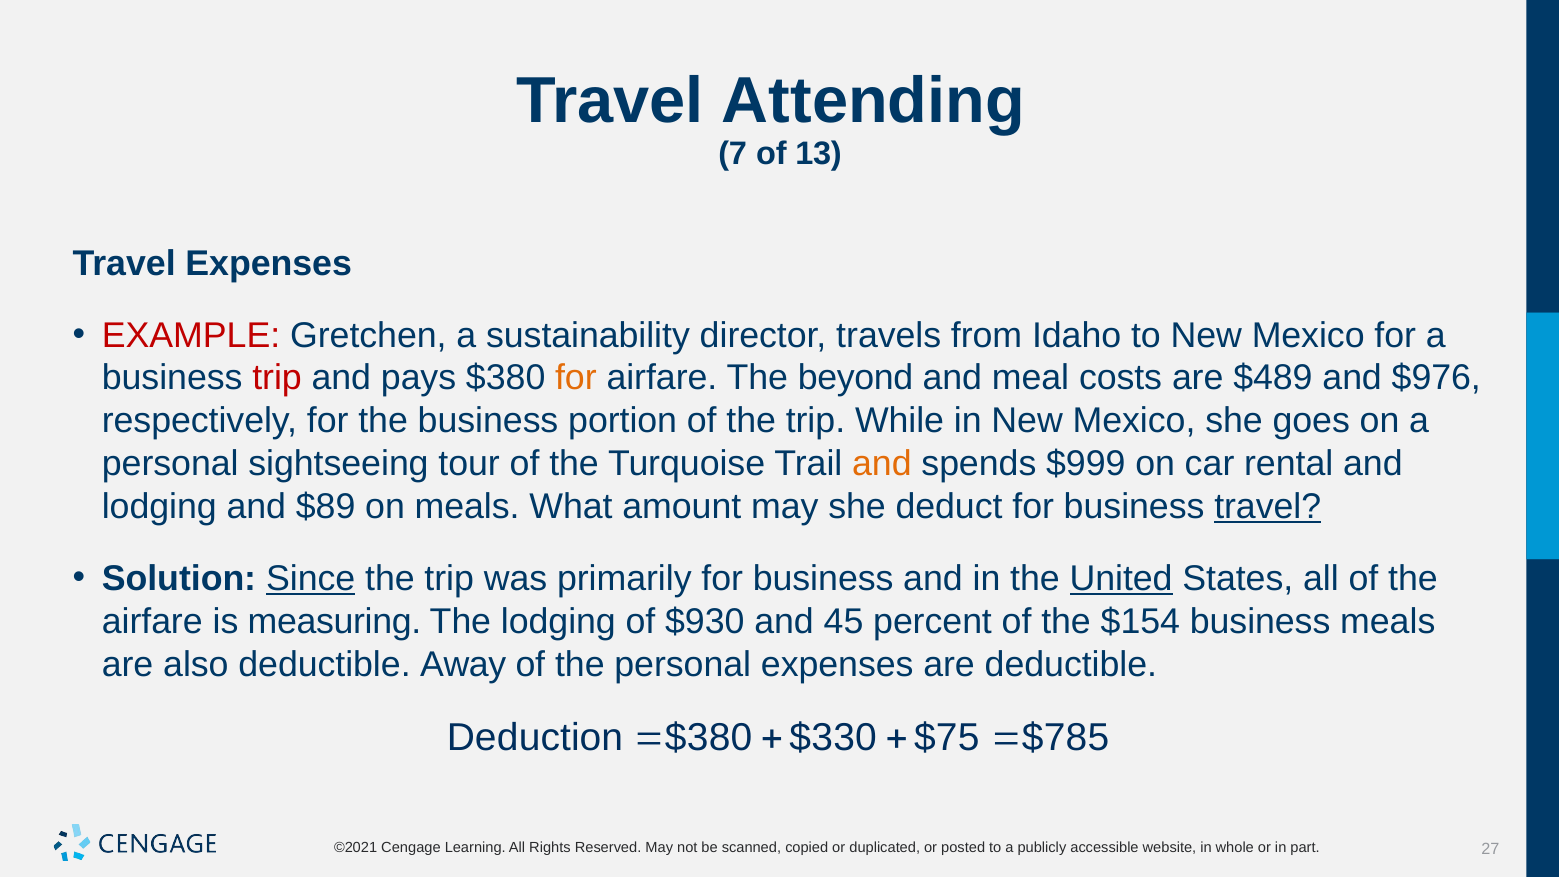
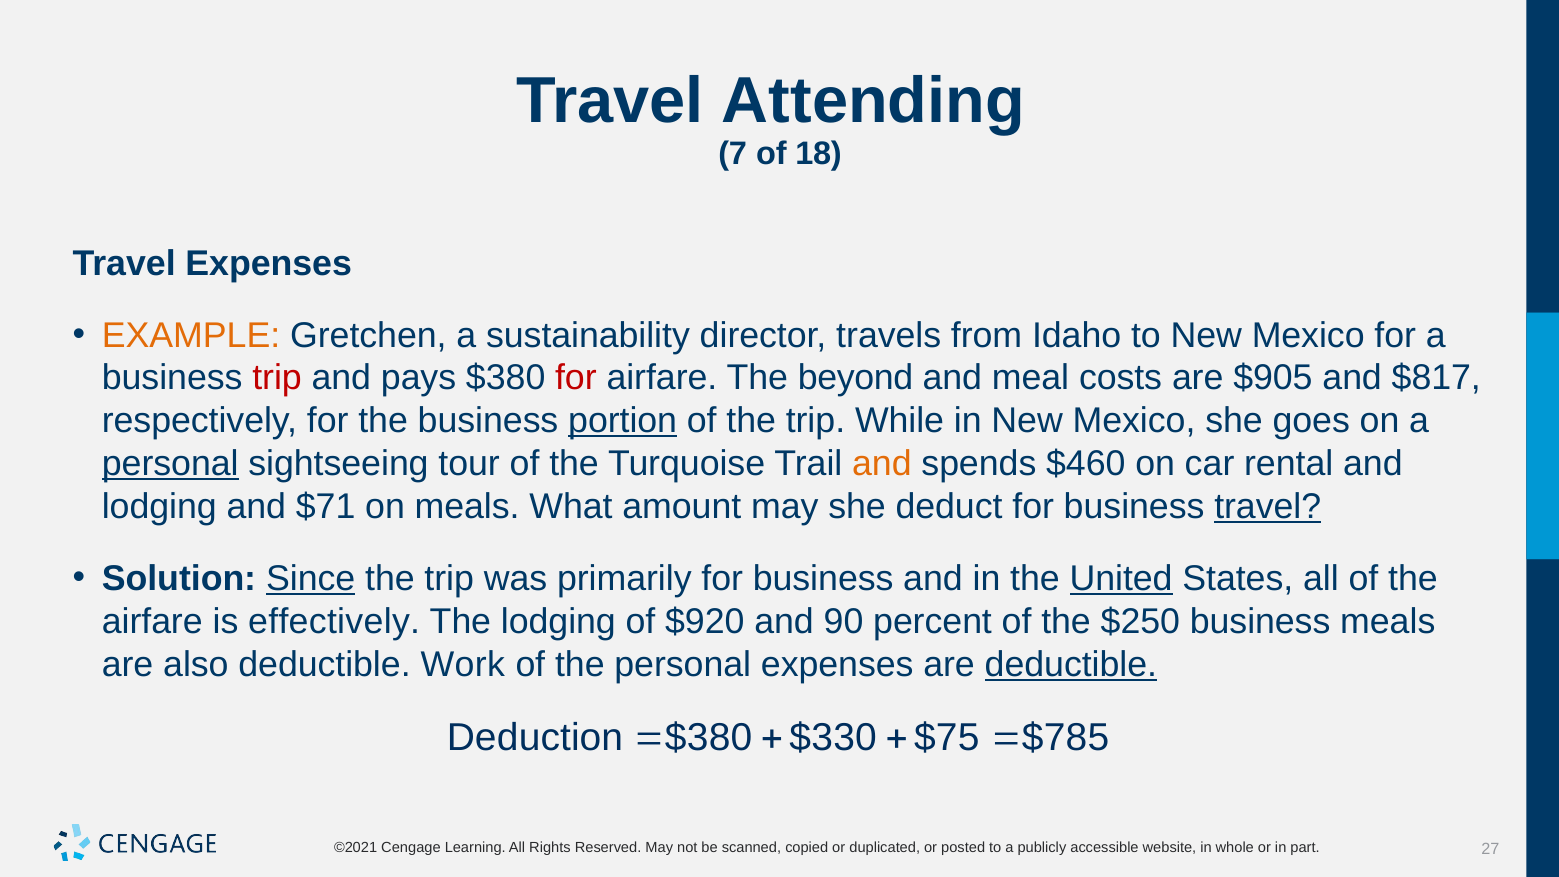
13: 13 -> 18 (819, 154)
EXAMPLE colour: red -> orange (191, 335)
for colour: orange -> red (576, 378)
$489: $489 -> $905 (1273, 378)
$976: $976 -> $817 (1436, 378)
portion underline: none -> present (623, 421)
personal underline: none -> present (170, 464)
$999: $999 -> $460 (1086, 464)
$89: $89 -> $71 (326, 507)
measuring: measuring -> effectively (334, 622)
$930: $930 -> $920 (705, 622)
45: 45 -> 90 (844, 622)
$154: $154 -> $250 (1140, 622)
Away: Away -> Work (463, 665)
deductible underline: none -> present (1071, 665)
